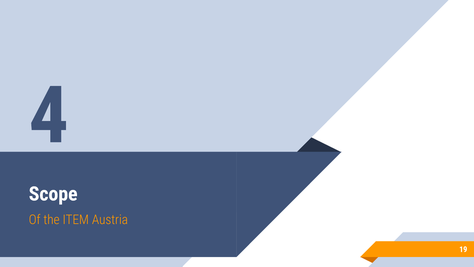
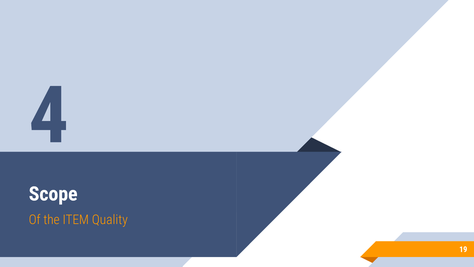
Austria: Austria -> Quality (110, 220)
